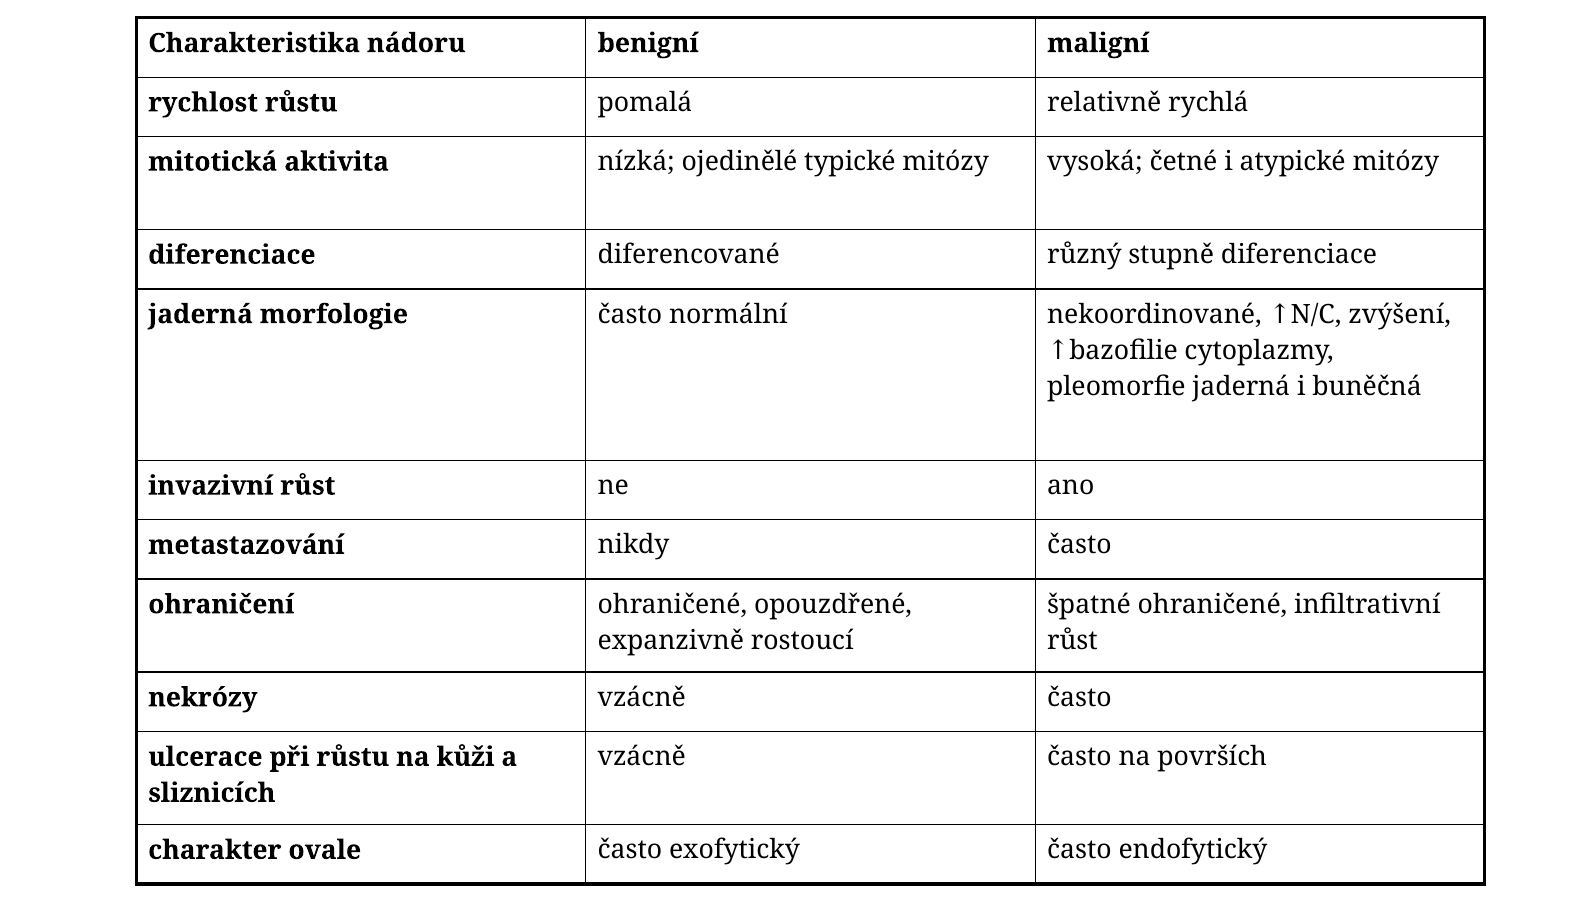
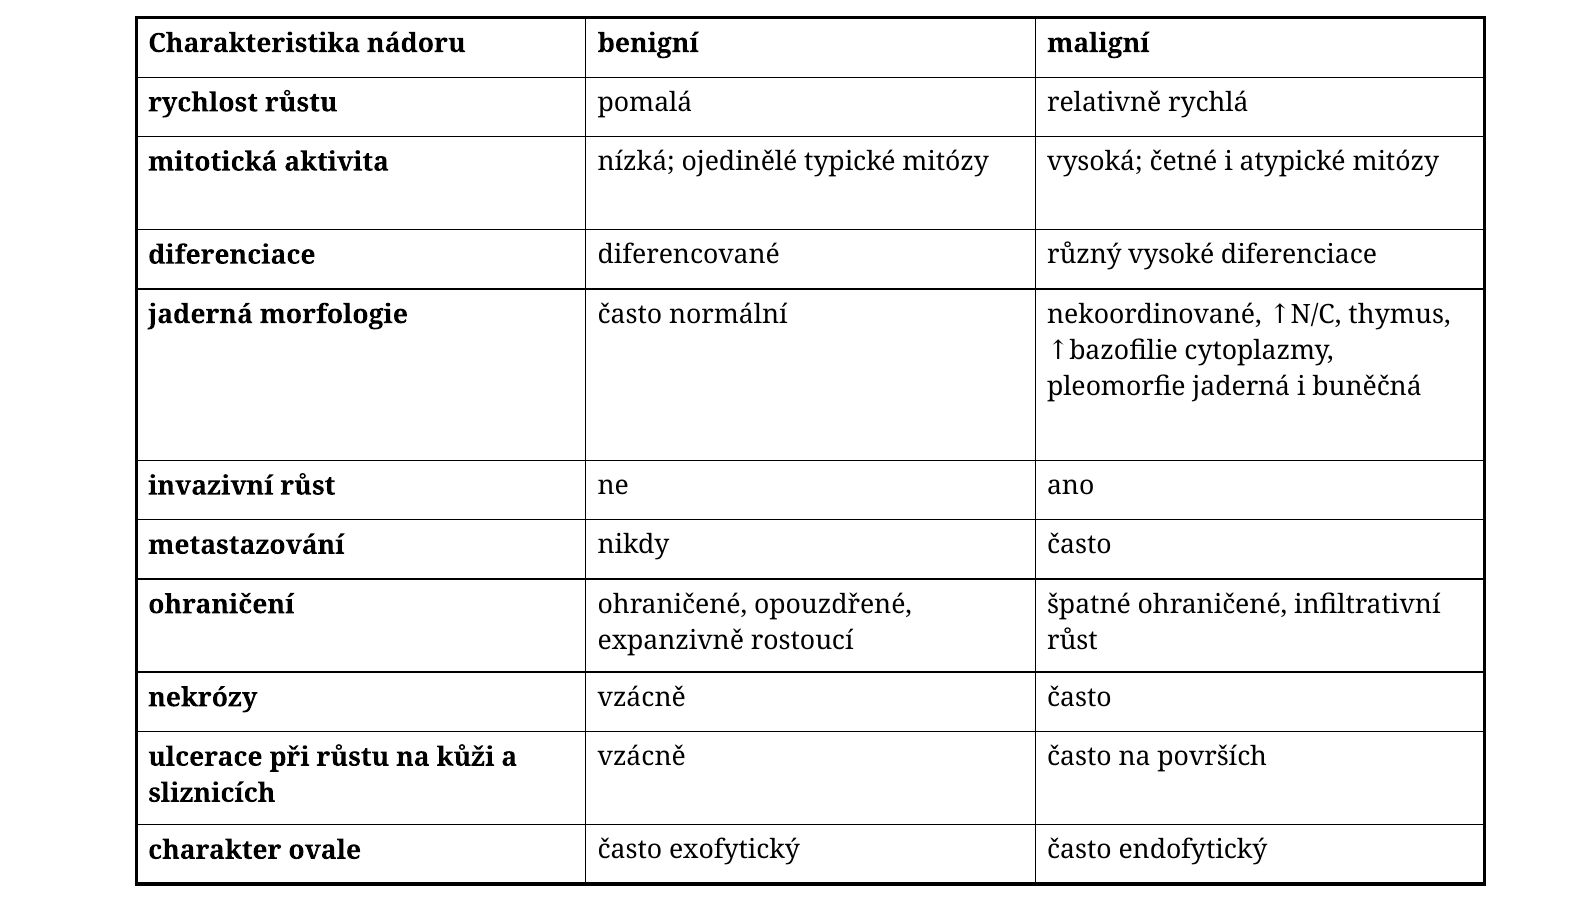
stupně: stupně -> vysoké (1171, 255)
zvýšení: zvýšení -> thymus (1400, 315)
